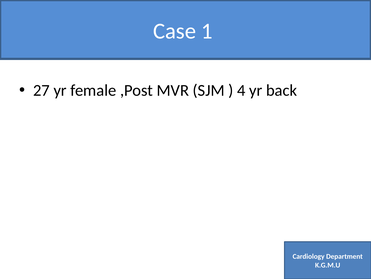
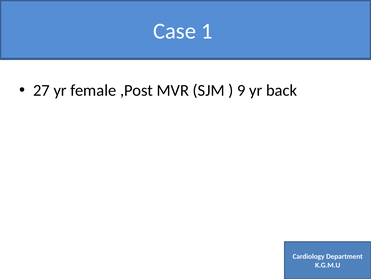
4: 4 -> 9 (241, 90)
